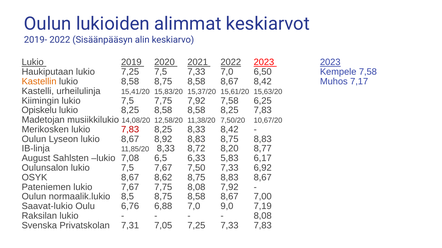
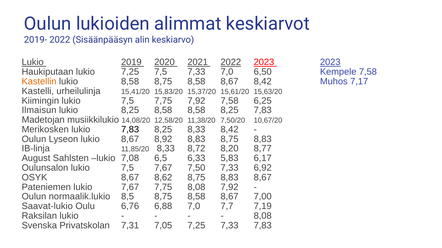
Opiskelu: Opiskelu -> Ilmaisun (39, 111)
7,83 colour: red -> black (130, 130)
9,0: 9,0 -> 7,7 (227, 207)
